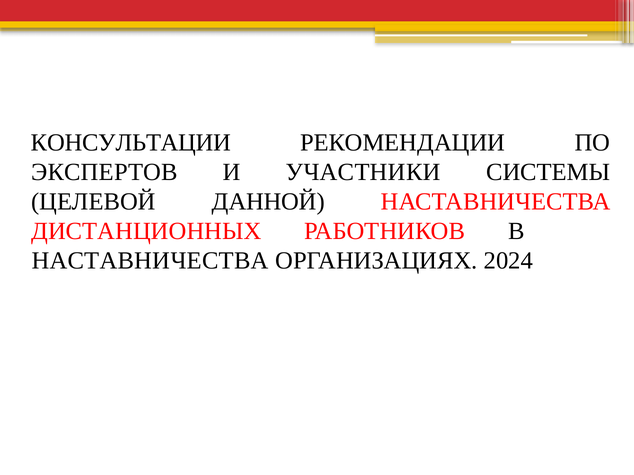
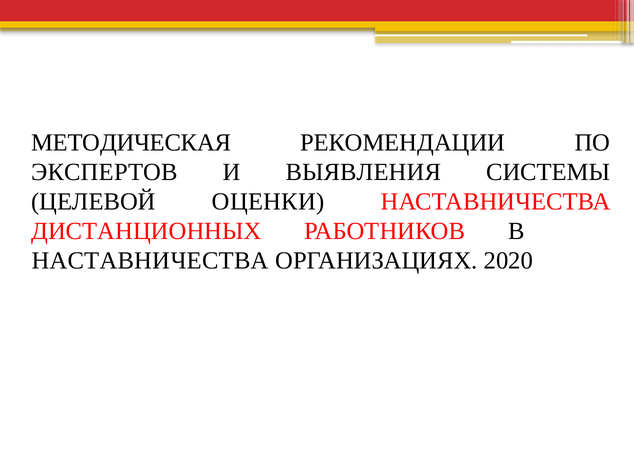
КОНСУЛЬТАЦИИ: КОНСУЛЬТАЦИИ -> МЕТОДИЧЕСКАЯ (131, 143)
УЧАСТНИКИ: УЧАСТНИКИ -> ВЫЯВЛЕНИЯ (363, 172)
ДАННОЙ: ДАННОЙ -> ОЦЕНКИ (268, 202)
2024: 2024 -> 2020 (508, 261)
